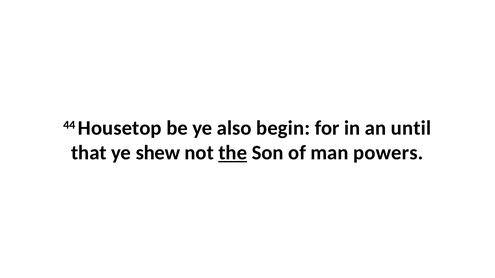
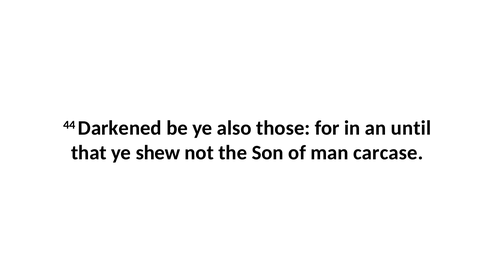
Housetop: Housetop -> Darkened (120, 128)
begin: begin -> those (283, 128)
the underline: present -> none (233, 153)
powers: powers -> carcase (388, 153)
